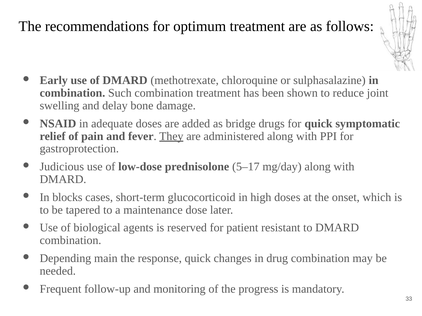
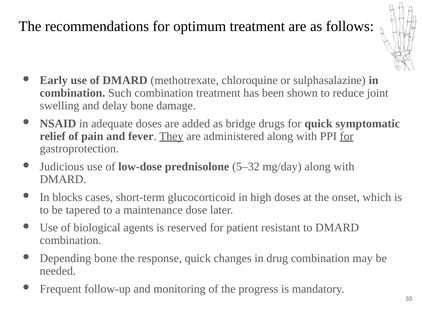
for underline: none -> present (347, 136)
5–17: 5–17 -> 5–32 (246, 167)
Depending main: main -> bone (106, 259)
